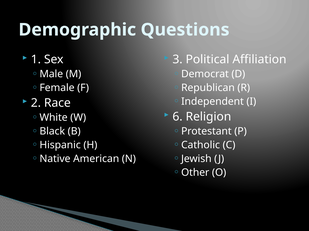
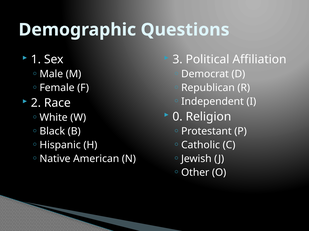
6: 6 -> 0 (178, 117)
